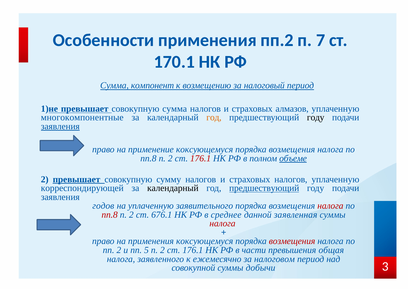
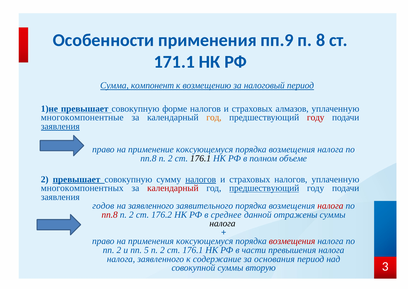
пп.2: пп.2 -> пп.9 (277, 40)
7: 7 -> 8 (321, 40)
170.1: 170.1 -> 171.1 (174, 62)
совокупную сумма: сумма -> форме (175, 109)
году colour: black -> red (316, 117)
176.1 colour: red -> black (201, 158)
объеме underline: present -> none (293, 158)
налогов underline: none -> present (201, 179)
корреспондирующей: корреспондирующей -> многокомпонентных (82, 188)
календарный colour: black -> red (173, 188)
на уплаченную: уплаченную -> заявленного (151, 206)
676.1: 676.1 -> 176.2 (162, 214)
заявленная: заявленная -> отражены (296, 214)
налога colour: red -> black (222, 223)
превышения общая: общая -> налога (331, 250)
ежемесячно: ежемесячно -> содержание (217, 259)
налоговом: налоговом -> основания (274, 259)
добычи: добычи -> вторую (261, 267)
